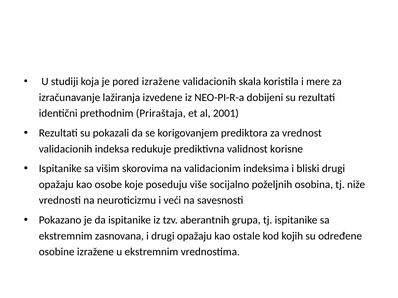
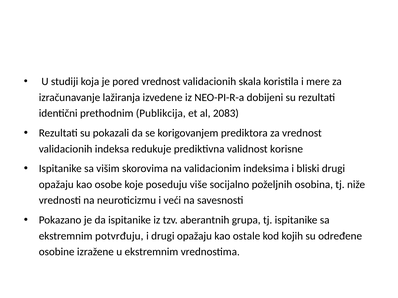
pored izražene: izražene -> vrednost (161, 82)
Priraštaja: Priraštaja -> Publikcija (161, 114)
2001: 2001 -> 2083 (226, 114)
zasnovana: zasnovana -> potvrđuju (119, 236)
